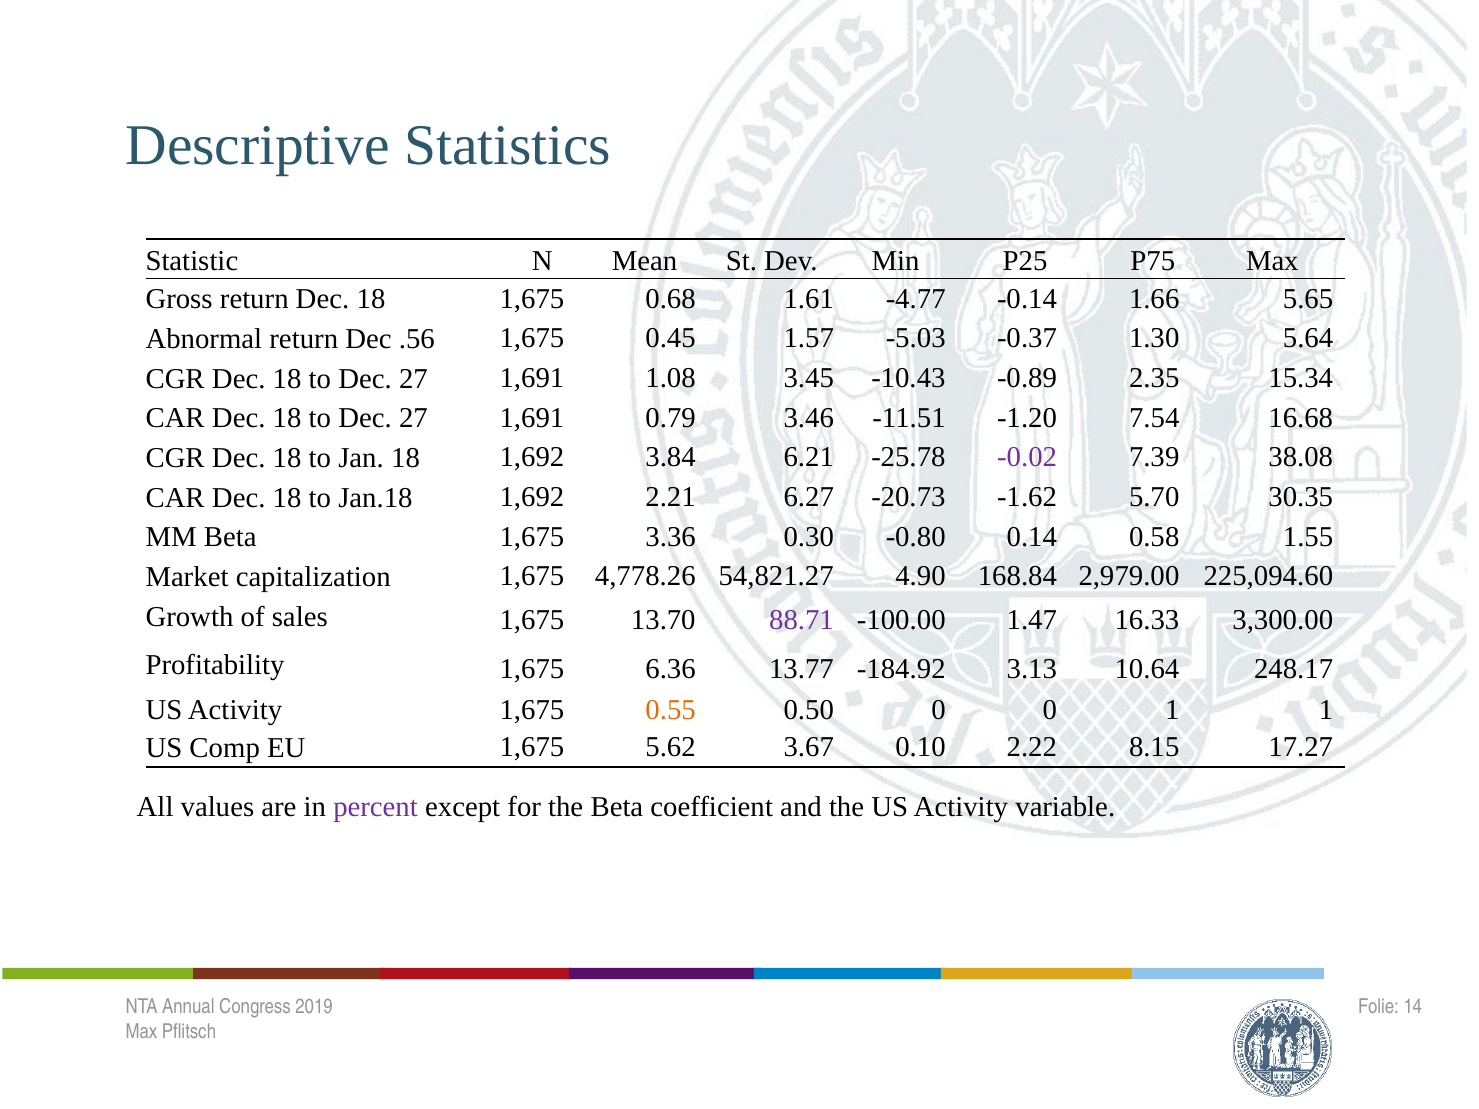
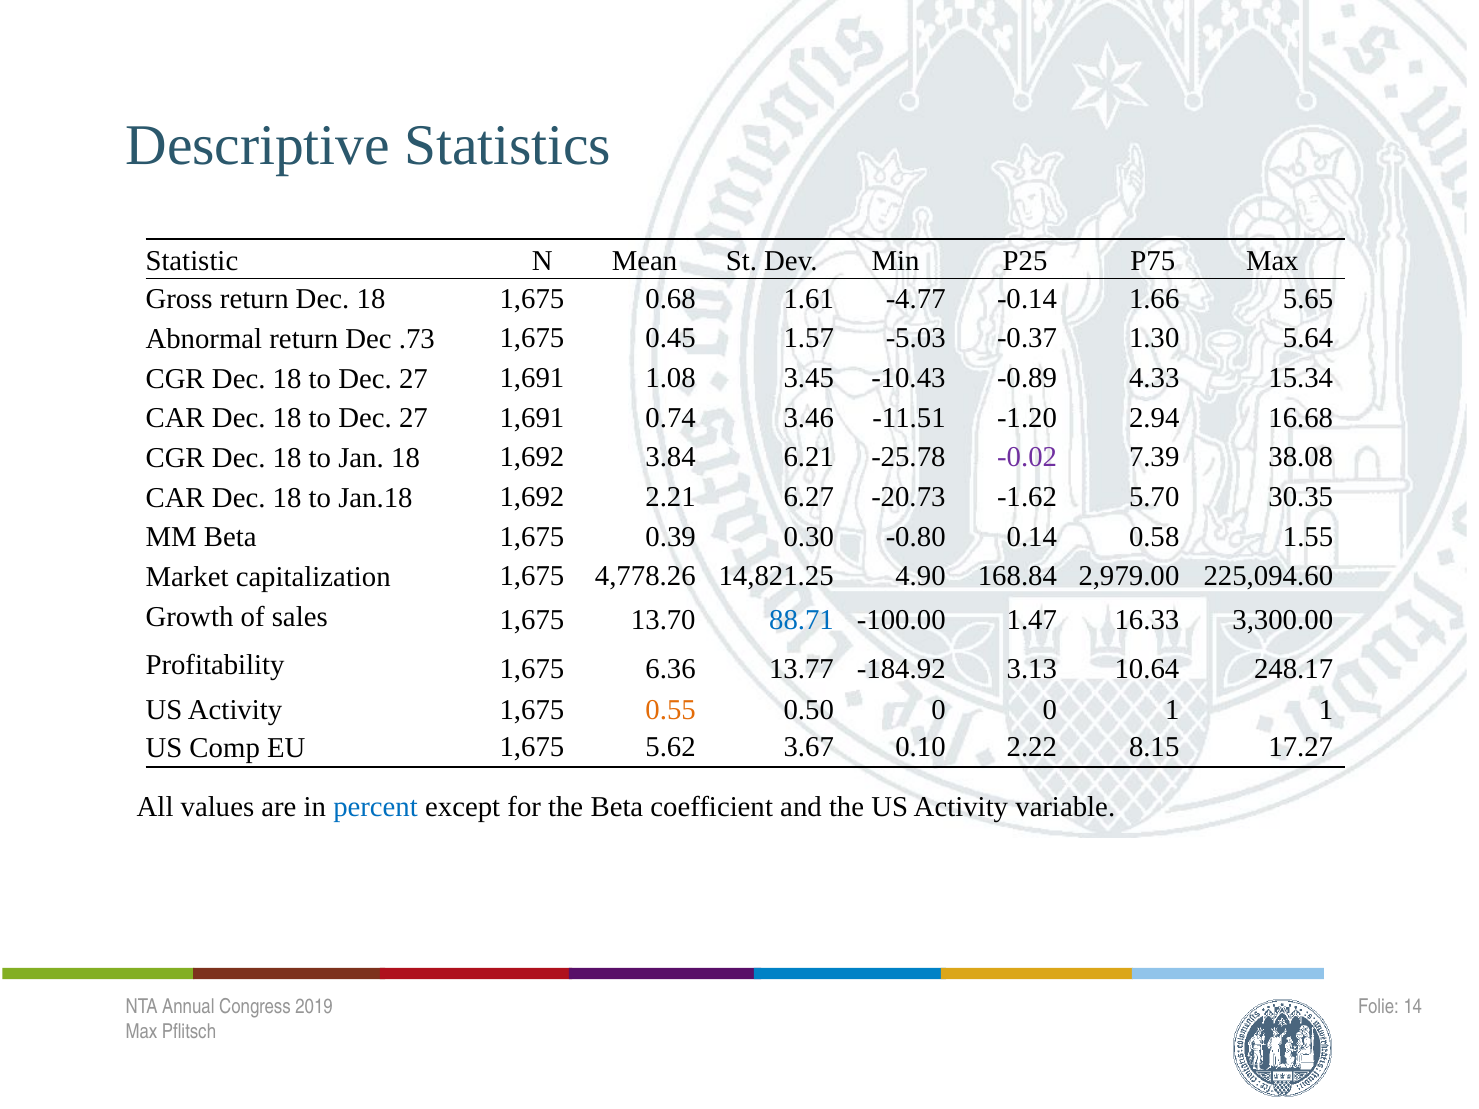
.56: .56 -> .73 (417, 339)
2.35: 2.35 -> 4.33 (1154, 378)
0.79: 0.79 -> 0.74 (671, 418)
7.54: 7.54 -> 2.94 (1154, 418)
3.36: 3.36 -> 0.39 (671, 537)
54,821.27: 54,821.27 -> 14,821.25 (776, 577)
88.71 colour: purple -> blue (801, 621)
percent colour: purple -> blue (376, 807)
